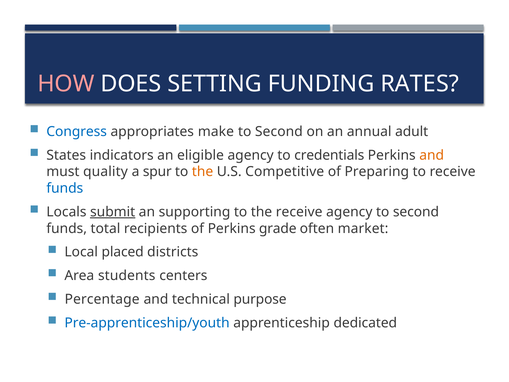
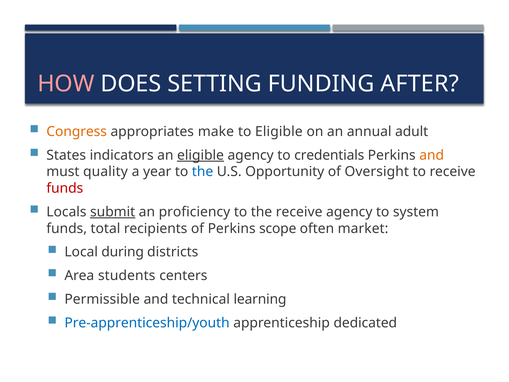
RATES: RATES -> AFTER (420, 84)
Congress colour: blue -> orange (77, 132)
Second: Second -> Eligible (279, 132)
eligible underline: none -> present (201, 155)
spur: spur -> year (157, 172)
the colour: orange -> blue (203, 172)
Competitive: Competitive -> Opportunity (285, 172)
Preparing: Preparing -> Oversight (377, 172)
funds colour: blue -> red (65, 188)
supporting: supporting -> proficiency (194, 212)
agency to second: second -> system (416, 212)
grade: grade -> scope (278, 228)
placed: placed -> during (123, 252)
Percentage: Percentage -> Permissible (102, 299)
purpose: purpose -> learning (260, 299)
